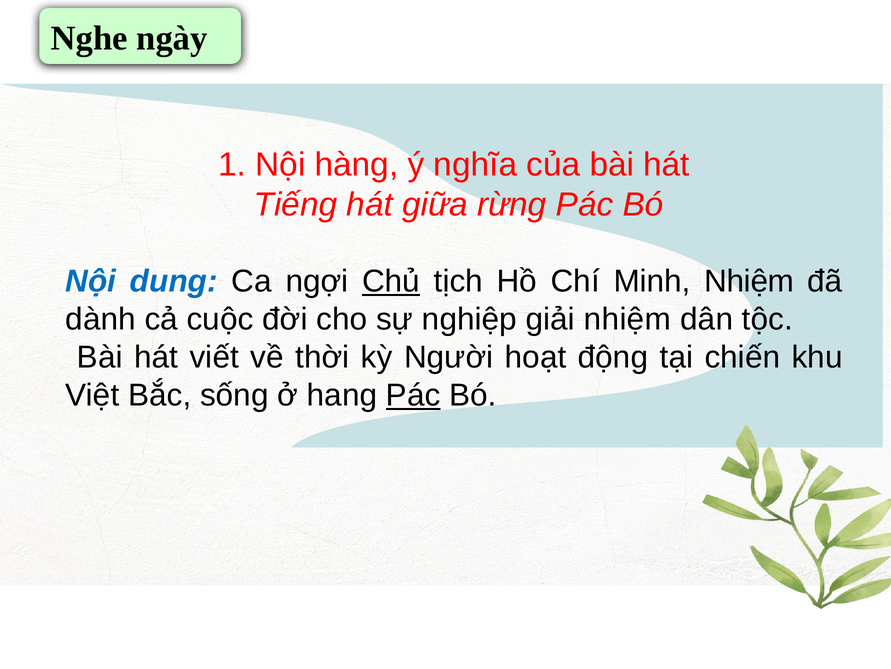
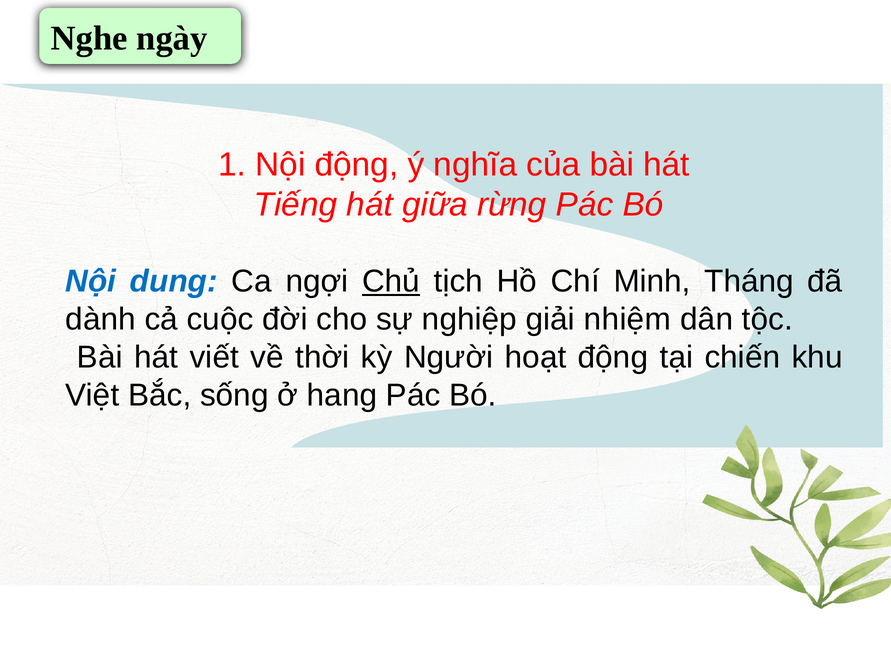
Nội hàng: hàng -> động (357, 164)
Minh Nhiệm: Nhiệm -> Tháng (749, 281)
Pác underline: present -> none (413, 395)
